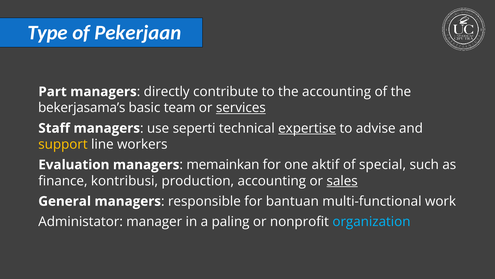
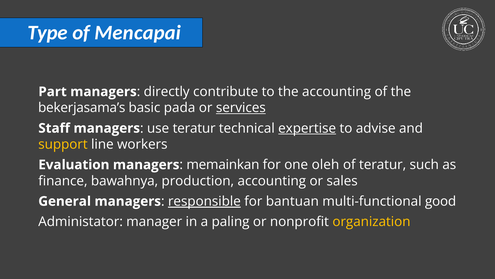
Pekerjaan: Pekerjaan -> Mencapai (138, 33)
team: team -> pada (180, 108)
use seperti: seperti -> teratur (194, 128)
aktif: aktif -> oleh (325, 165)
of special: special -> teratur (383, 165)
kontribusi: kontribusi -> bawahnya (125, 181)
sales underline: present -> none (342, 181)
responsible underline: none -> present (204, 201)
work: work -> good (441, 201)
organization colour: light blue -> yellow (371, 221)
